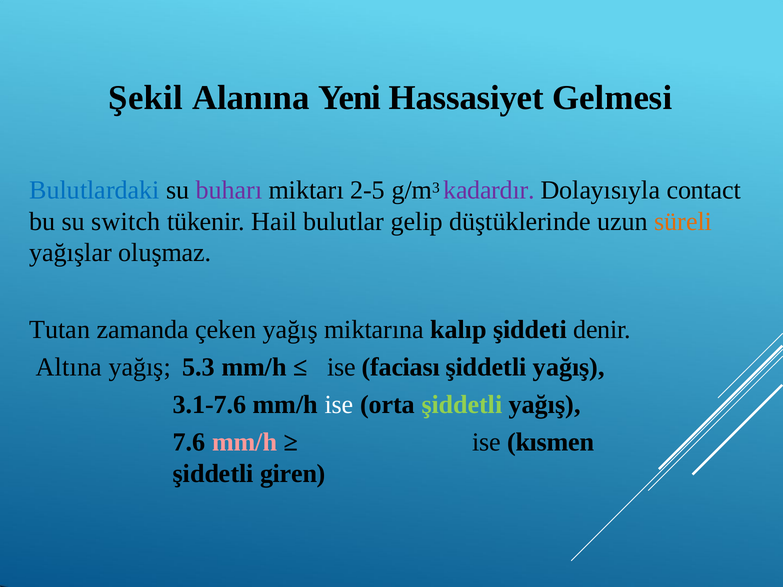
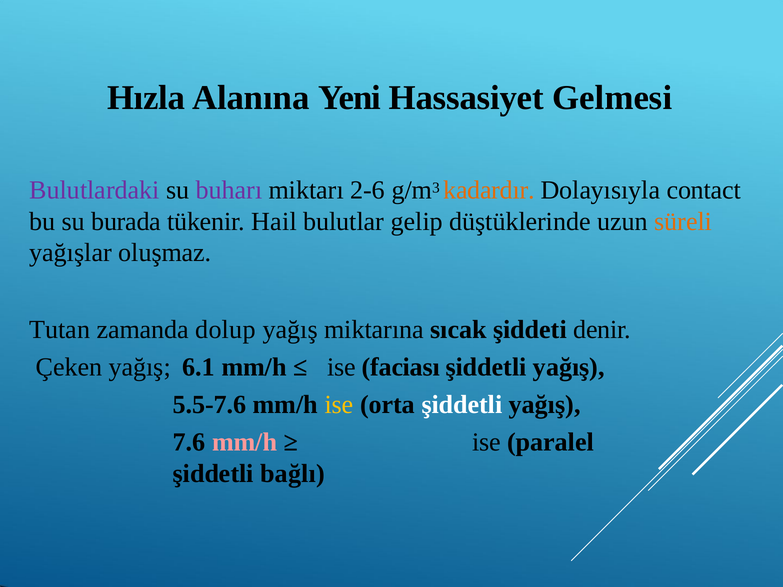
Şekil: Şekil -> Hızla (146, 98)
Bulutlardaki colour: blue -> purple (94, 190)
2-5: 2-5 -> 2-6 (368, 190)
kadardır colour: purple -> orange (489, 190)
switch: switch -> burada (126, 222)
çeken: çeken -> dolup (226, 330)
kalıp: kalıp -> sıcak (458, 330)
Altına: Altına -> Çeken (69, 367)
5.3: 5.3 -> 6.1 (199, 367)
3.1-7.6: 3.1-7.6 -> 5.5-7.6 (210, 405)
ise colour: white -> yellow (339, 405)
şiddetli colour: light green -> white (462, 405)
kısmen: kısmen -> paralel (551, 443)
giren: giren -> bağlı (293, 474)
